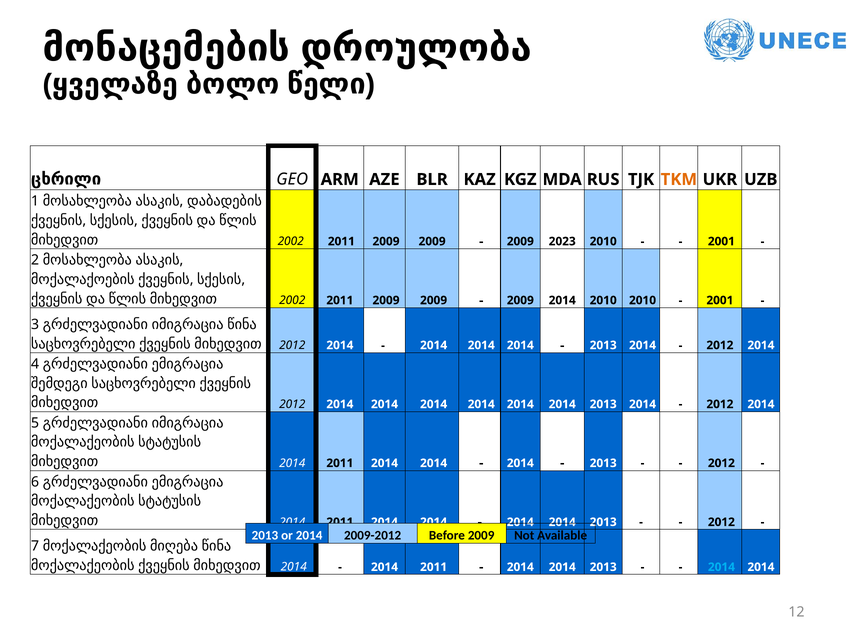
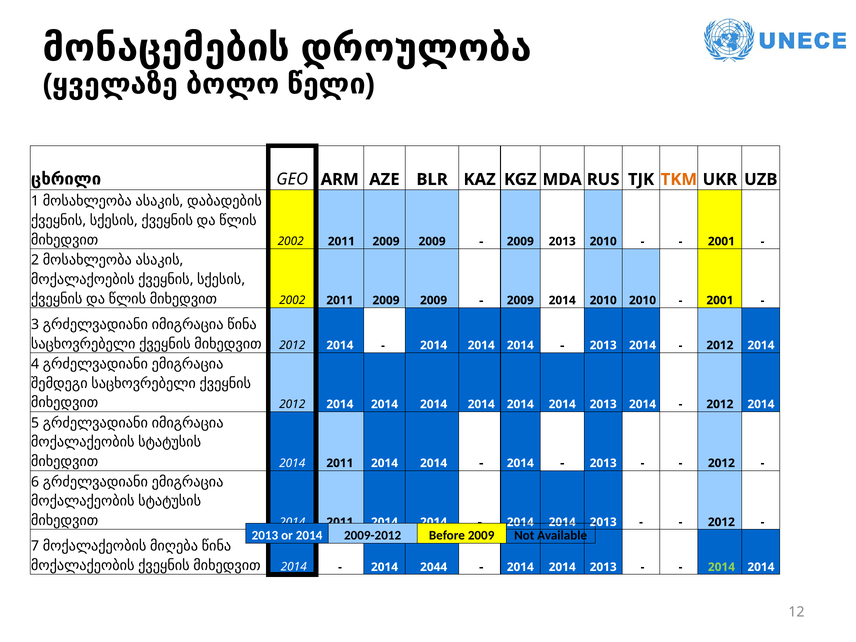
2023: 2023 -> 2013 (562, 241)
2011: 2011 -> 2044 (434, 567)
2014 colour: light blue -> light green (721, 567)
